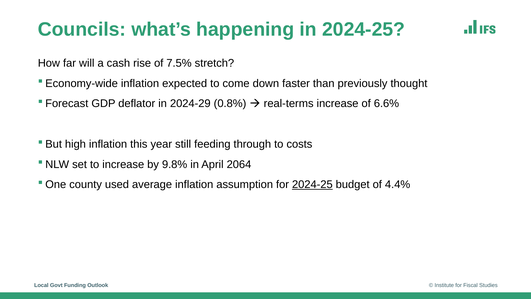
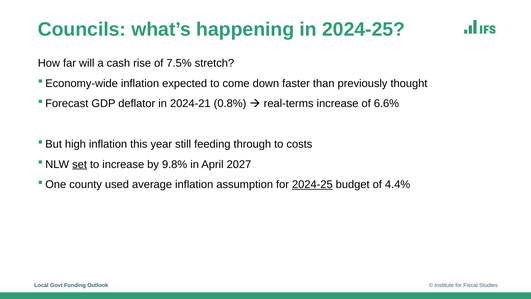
2024-29: 2024-29 -> 2024-21 (190, 104)
set underline: none -> present (80, 164)
2064: 2064 -> 2027 (239, 164)
